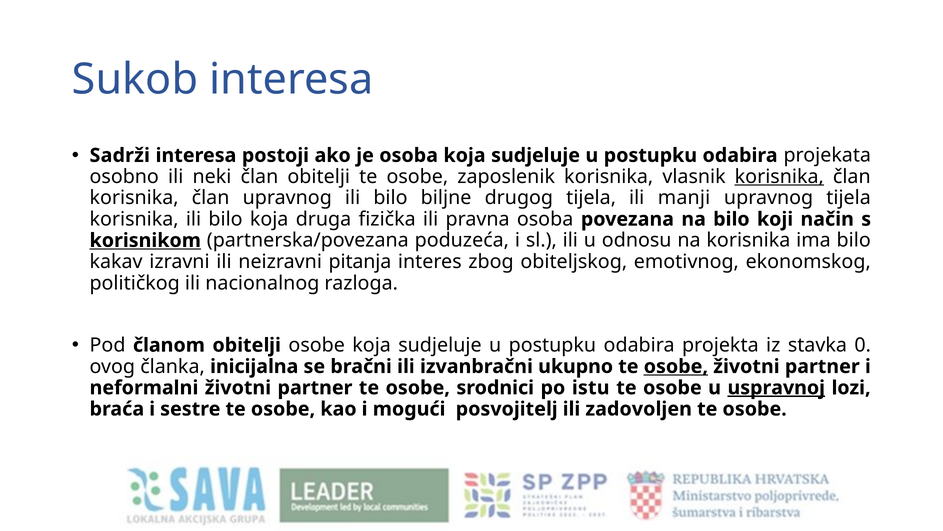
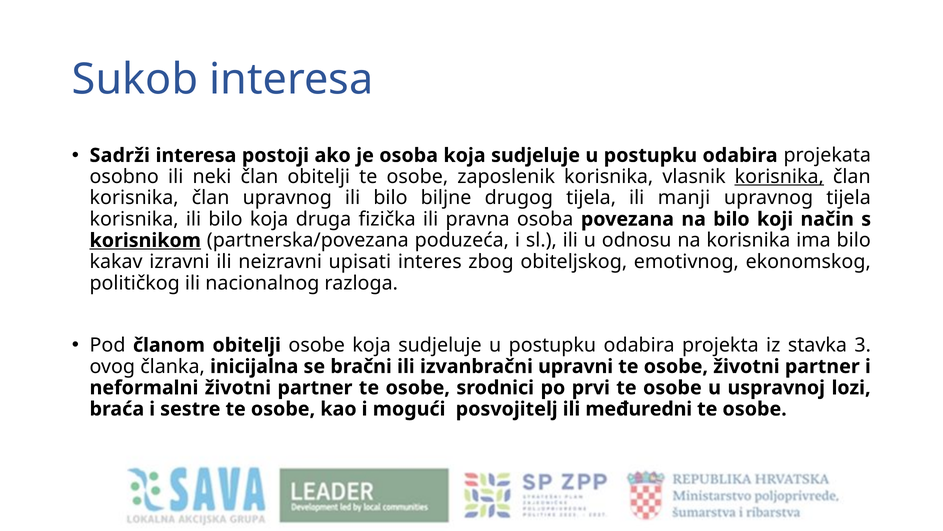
pitanja: pitanja -> upisati (360, 261)
0: 0 -> 3 (863, 345)
ukupno: ukupno -> upravni (576, 366)
osobe underline: present -> none (676, 366)
istu: istu -> prvi (591, 387)
uspravnoj underline: present -> none (776, 387)
zadovoljen: zadovoljen -> međuredni (639, 409)
